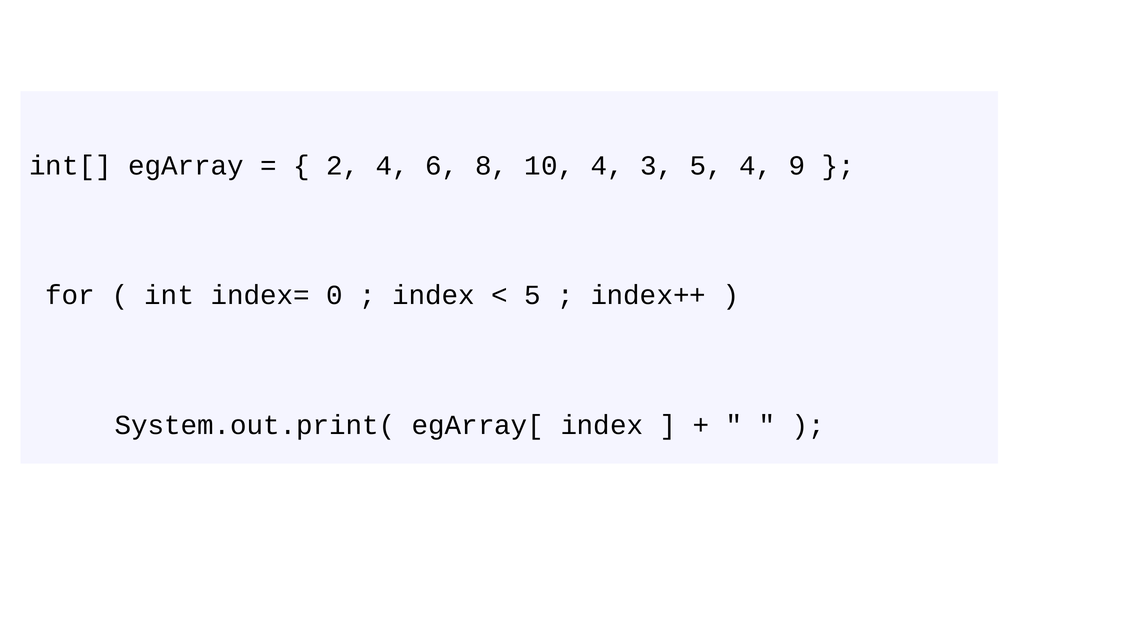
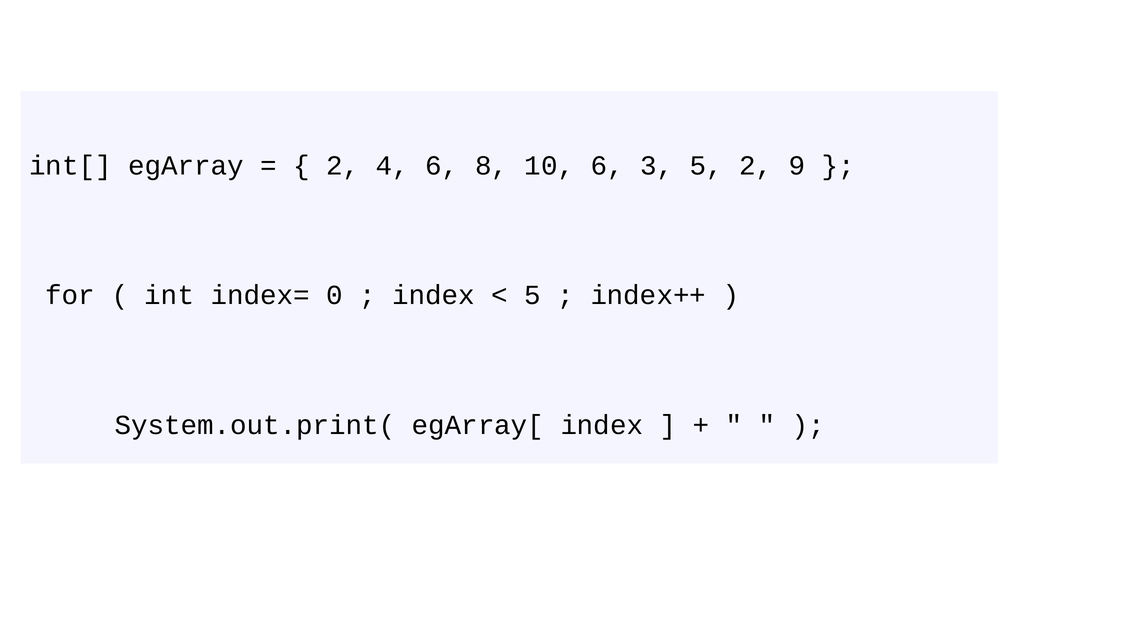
10 4: 4 -> 6 (607, 165)
5 4: 4 -> 2 (756, 165)
